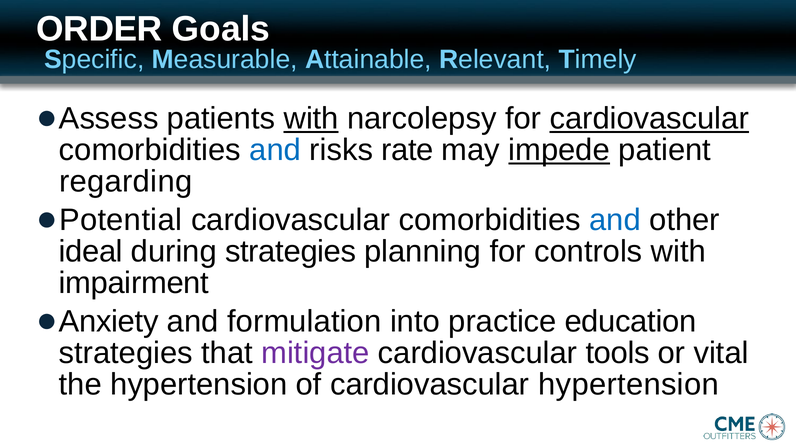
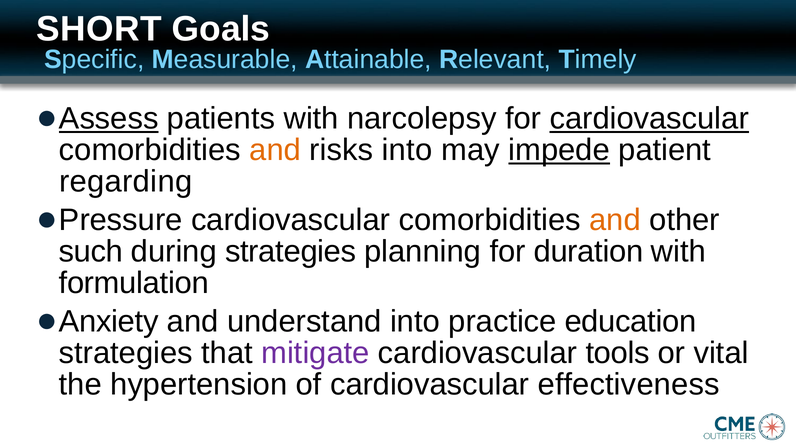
ORDER: ORDER -> SHORT (99, 29)
Assess underline: none -> present (109, 118)
with underline: present -> none (311, 118)
and colour: blue -> orange (275, 150)
risks rate: rate -> into (407, 150)
Potential: Potential -> Pressure (121, 220)
and colour: blue -> orange (615, 220)
ideal: ideal -> such (91, 251)
controls: controls -> duration (588, 251)
impairment: impairment -> formulation (134, 283)
formulation: formulation -> understand (304, 321)
cardiovascular hypertension: hypertension -> effectiveness (629, 384)
